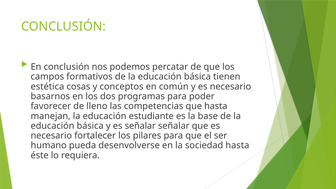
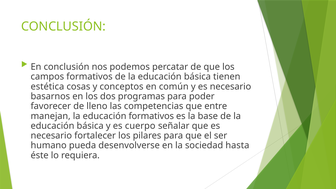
que hasta: hasta -> entre (216, 106)
educación estudiante: estudiante -> formativos (151, 116)
es señalar: señalar -> cuerpo (140, 126)
